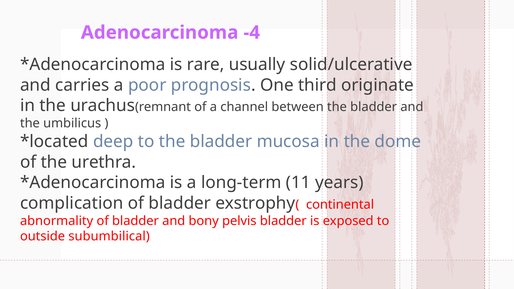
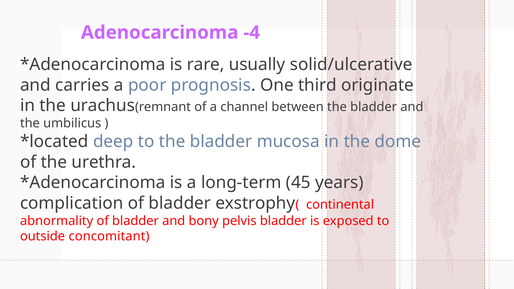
11: 11 -> 45 (298, 183)
subumbilical: subumbilical -> concomitant (109, 236)
